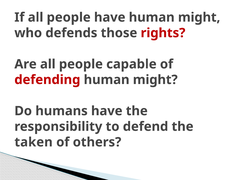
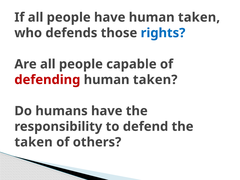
have human might: might -> taken (199, 17)
rights colour: red -> blue (163, 33)
might: might -> taken (155, 80)
